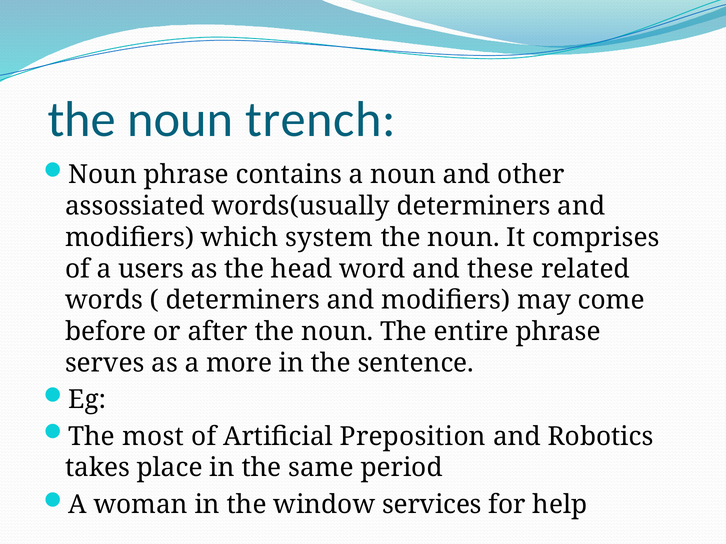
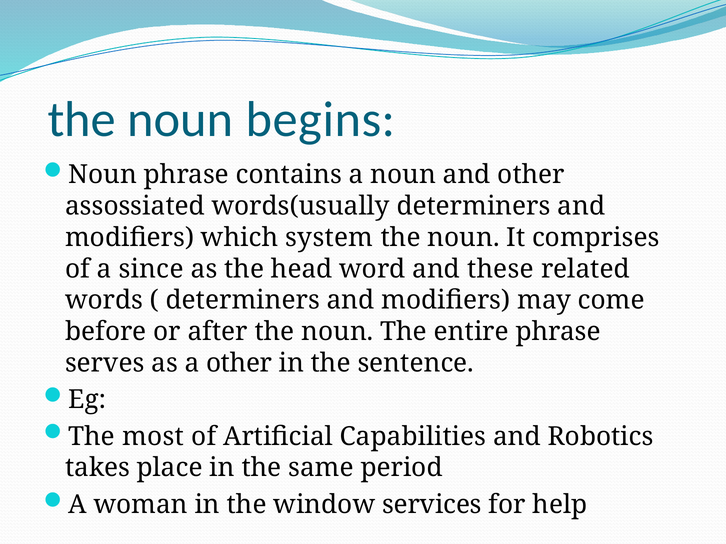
trench: trench -> begins (321, 120)
users: users -> since (151, 269)
a more: more -> other (239, 363)
Preposition: Preposition -> Capabilities (413, 437)
